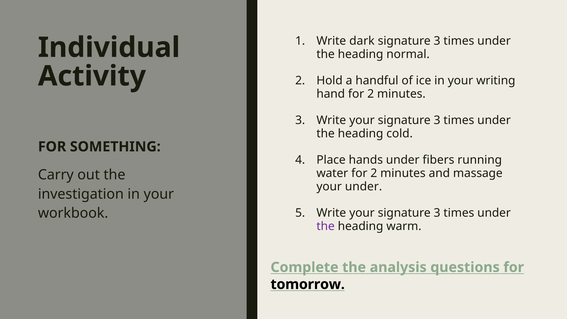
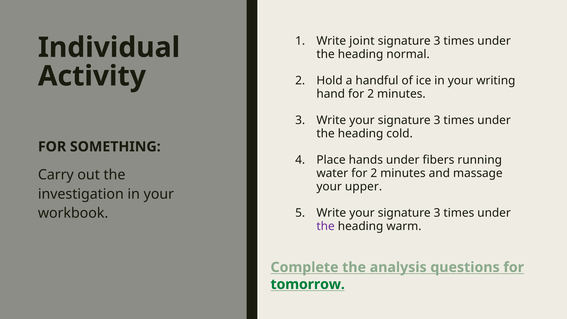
dark: dark -> joint (362, 41)
your under: under -> upper (364, 187)
tomorrow colour: black -> green (308, 284)
